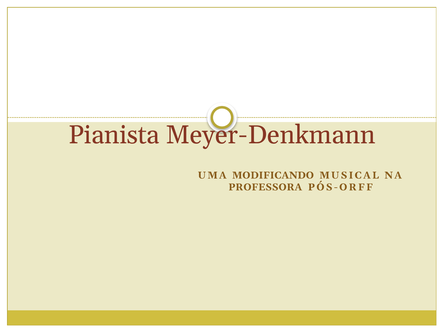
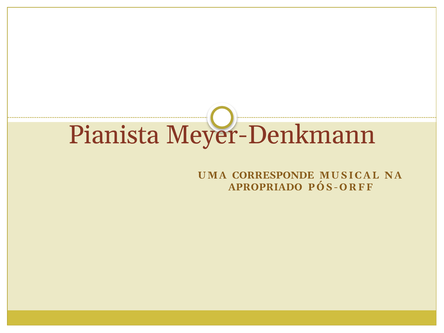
MODIFICANDO: MODIFICANDO -> CORRESPONDE (273, 175)
PROFESSORA: PROFESSORA -> APROPRIADO (265, 187)
